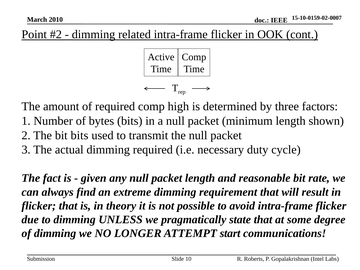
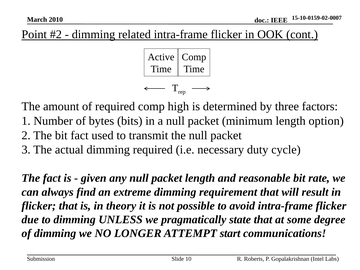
shown: shown -> option (326, 121)
bit bits: bits -> fact (80, 135)
